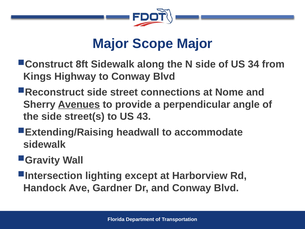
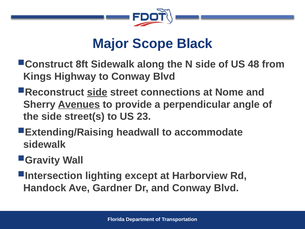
Scope Major: Major -> Black (195, 44)
34: 34 -> 48 (254, 64)
side underline: none -> present (97, 92)
43: 43 -> 23 (144, 116)
